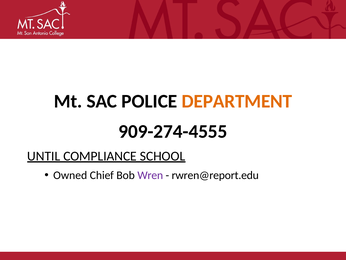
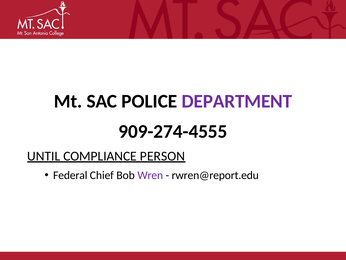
DEPARTMENT colour: orange -> purple (237, 101)
SCHOOL: SCHOOL -> PERSON (163, 156)
Owned: Owned -> Federal (70, 175)
